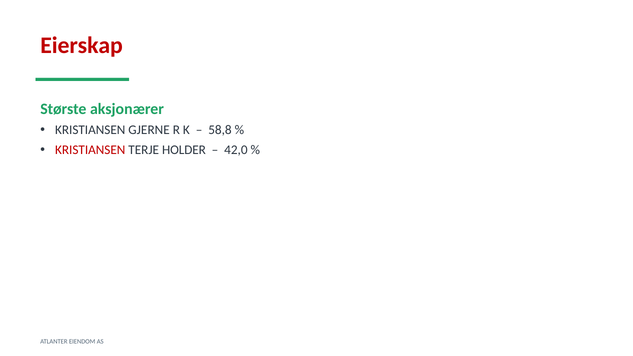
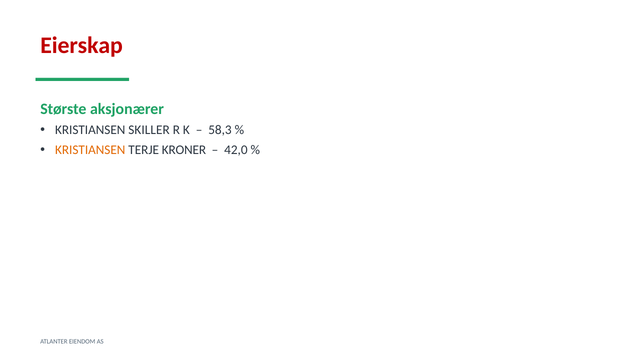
GJERNE: GJERNE -> SKILLER (149, 130)
58,8: 58,8 -> 58,3 (220, 130)
KRISTIANSEN colour: red -> orange (90, 150)
HOLDER: HOLDER -> KRONER (184, 150)
